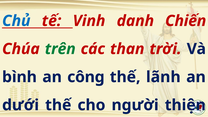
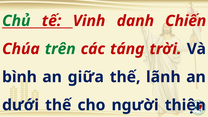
Chủ colour: blue -> green (16, 21)
than: than -> táng (127, 49)
công: công -> giữa (86, 77)
